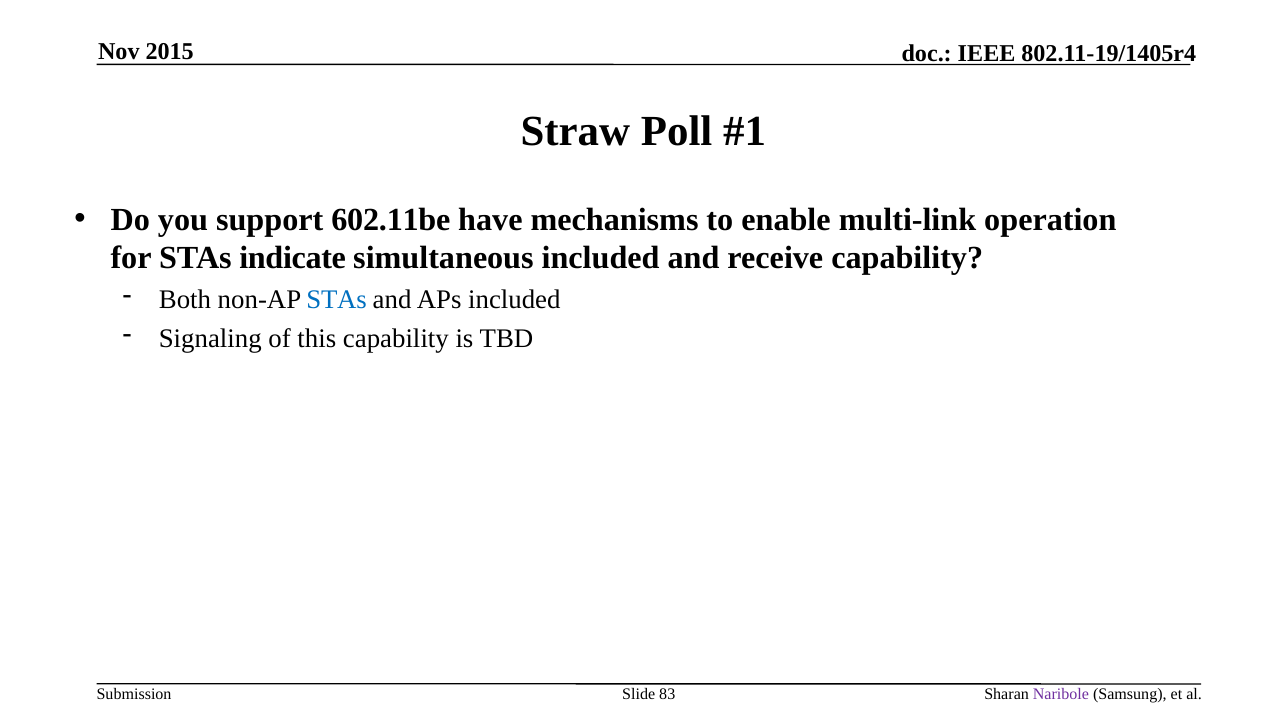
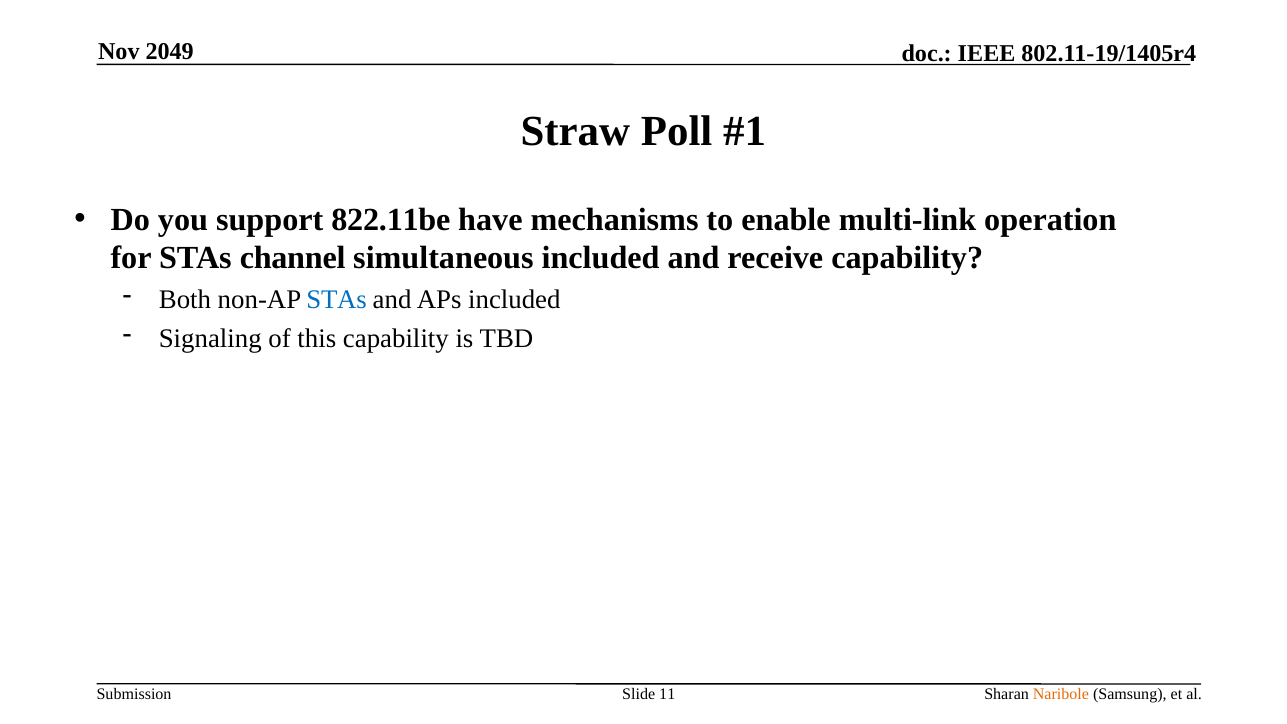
2015: 2015 -> 2049 (170, 51)
602.11be: 602.11be -> 822.11be (391, 220)
indicate: indicate -> channel (293, 258)
83: 83 -> 11 (667, 694)
Naribole colour: purple -> orange (1061, 694)
